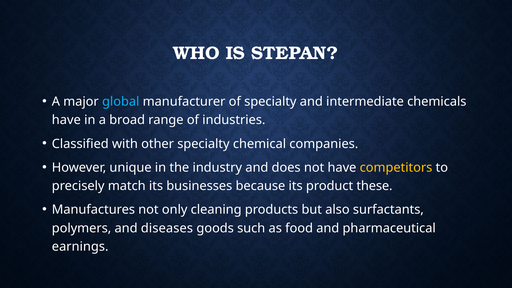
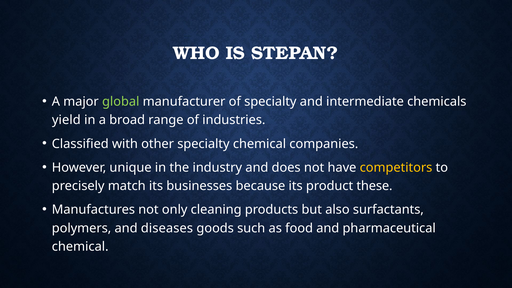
global colour: light blue -> light green (121, 102)
have: have -> yield (66, 120)
earnings: earnings -> chemical (80, 247)
